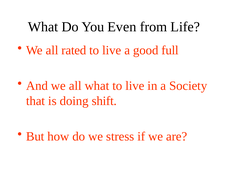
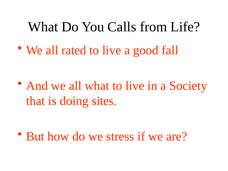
Even: Even -> Calls (122, 27)
full: full -> fall (170, 50)
shift: shift -> sites (104, 101)
